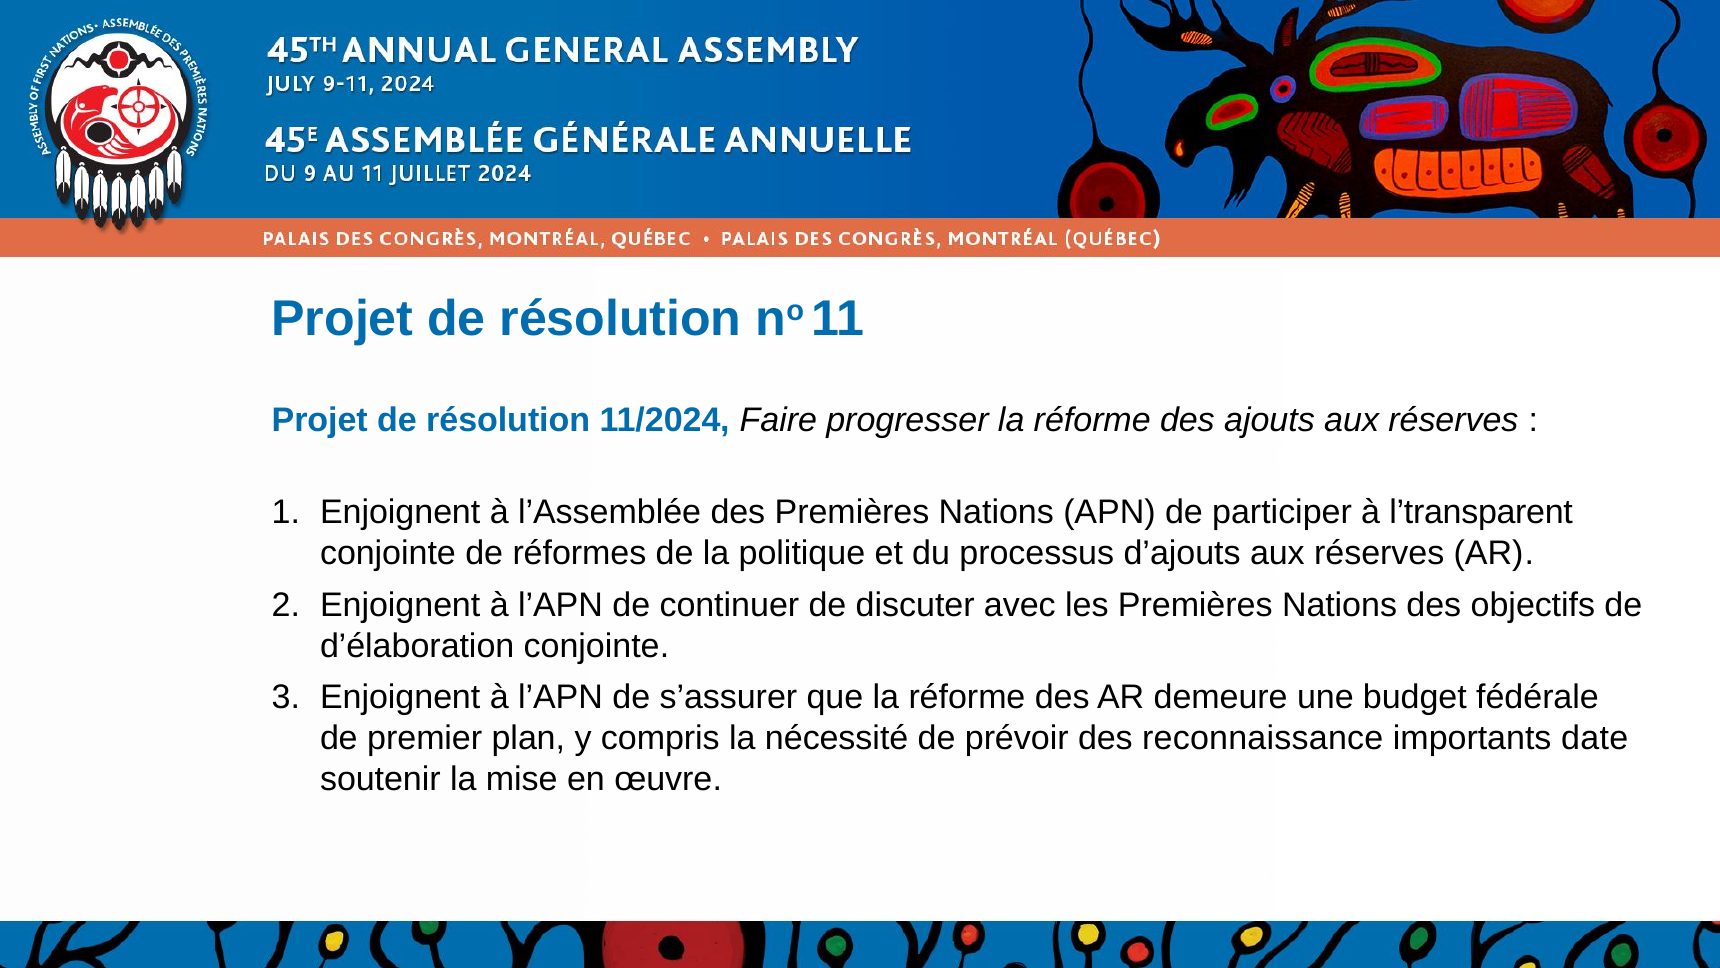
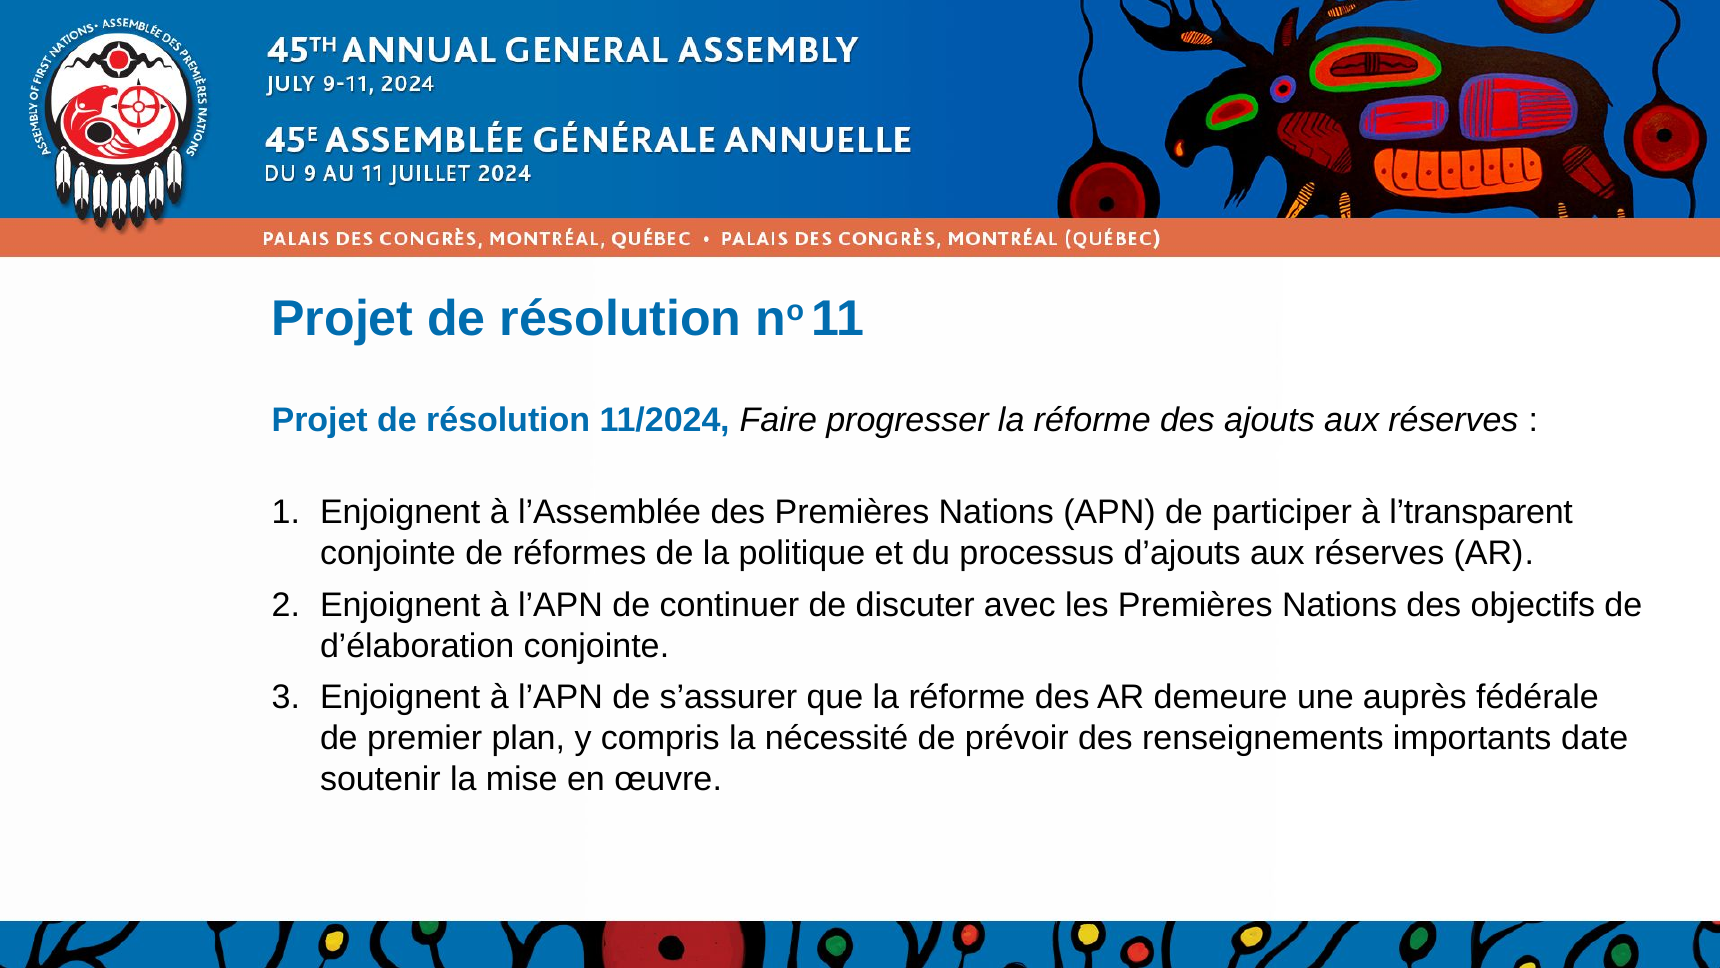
budget: budget -> auprès (1415, 697)
reconnaissance: reconnaissance -> renseignements (1263, 738)
